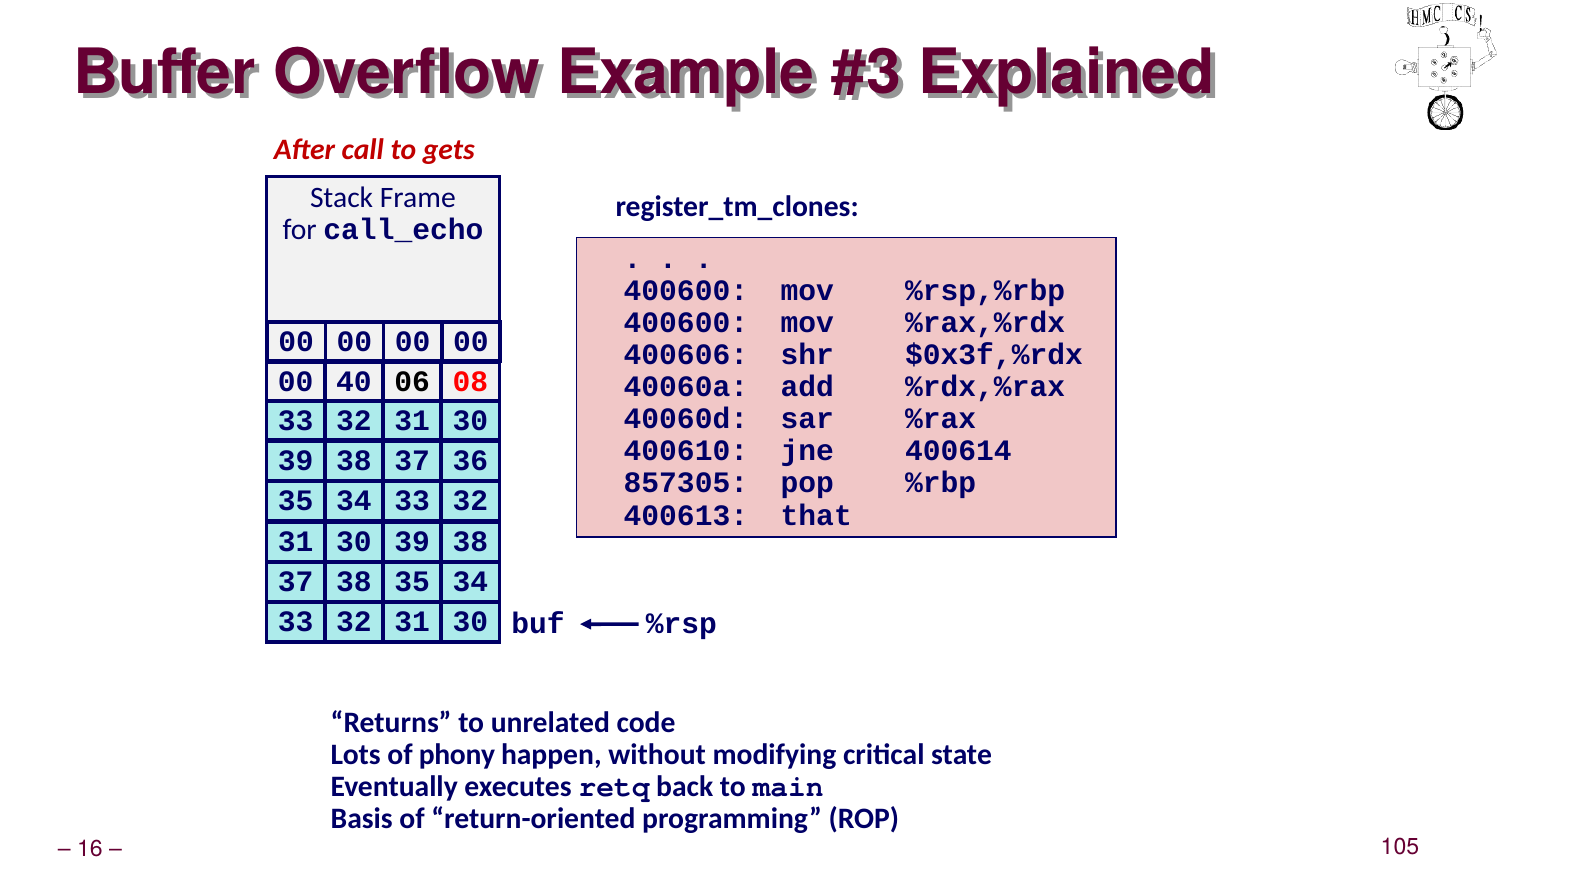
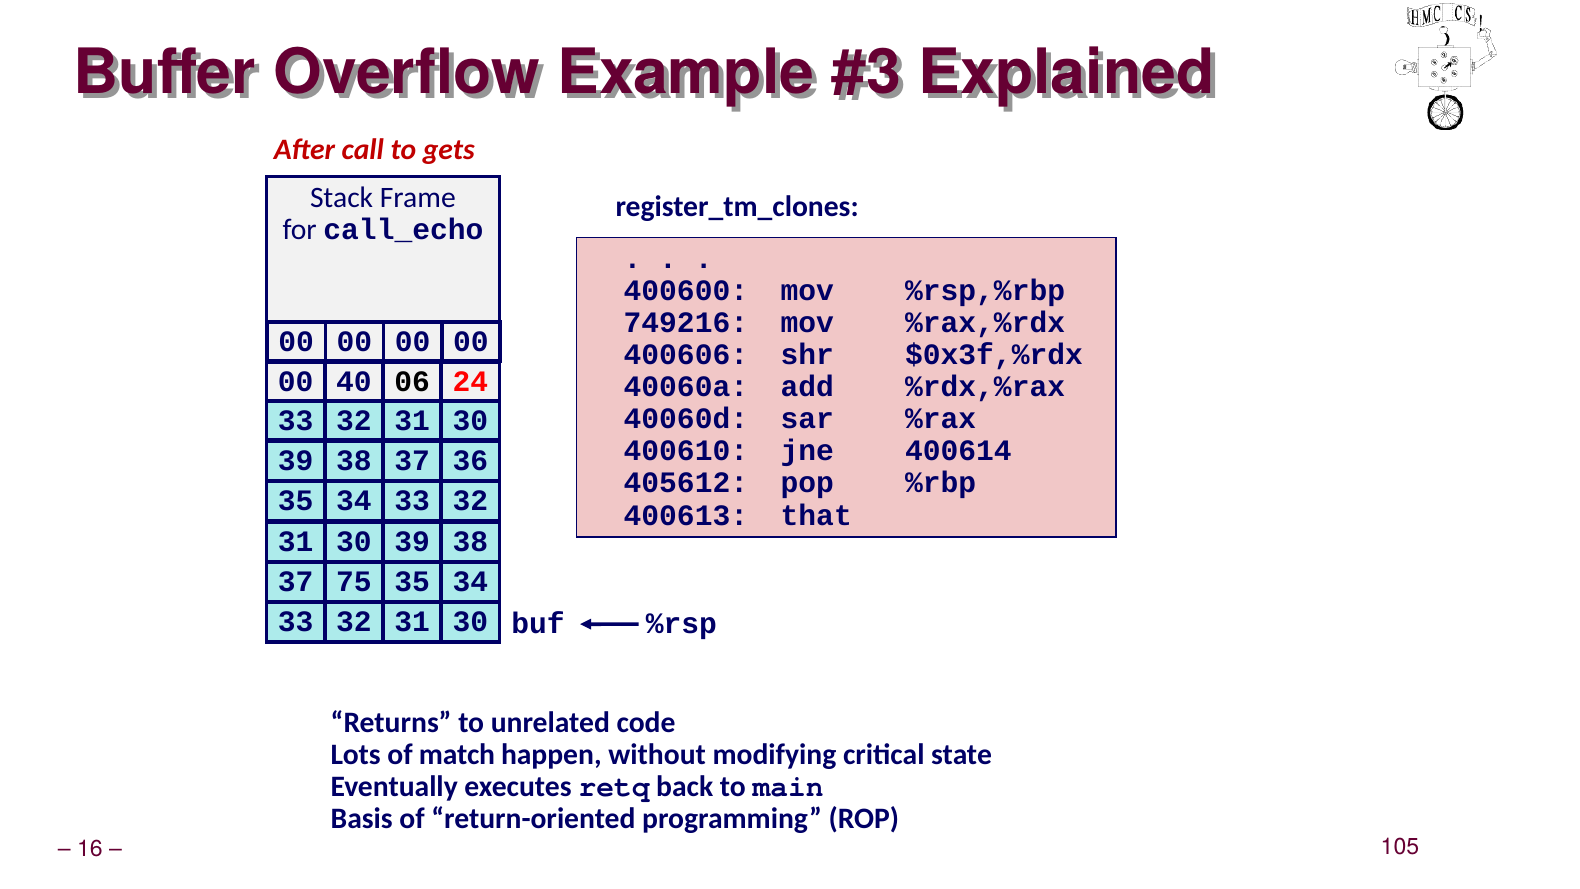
400600: 400600 -> 749216 (686, 323)
08: 08 -> 24 (470, 381)
857305: 857305 -> 405612 (686, 483)
37 38: 38 -> 75 (354, 582)
phony: phony -> match (457, 755)
